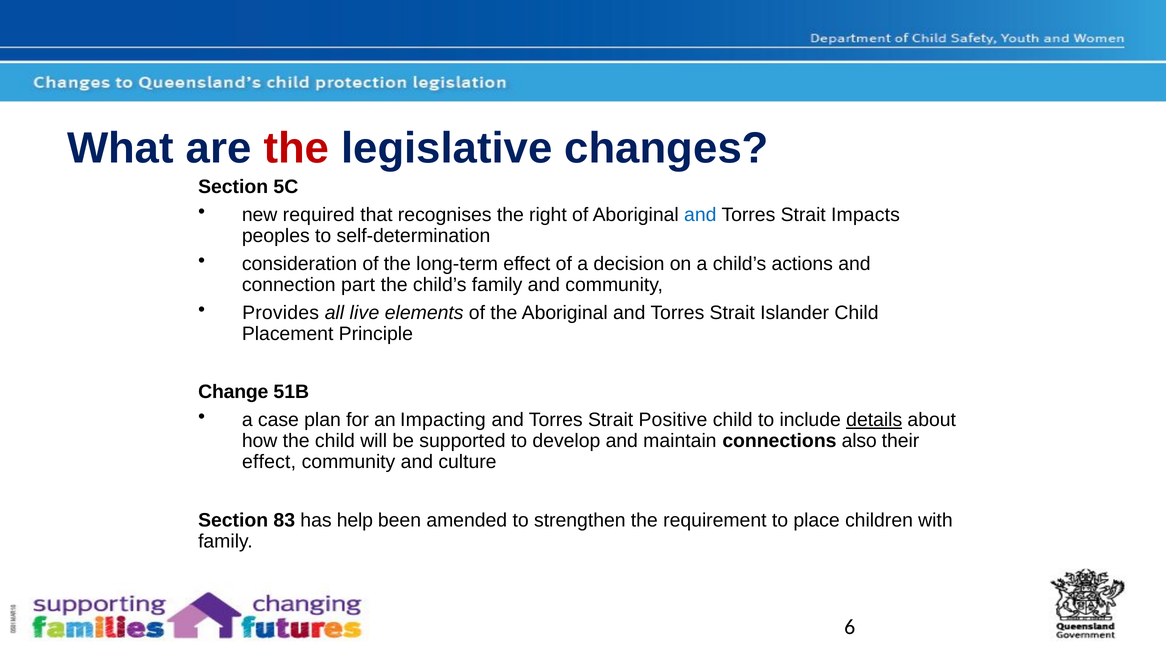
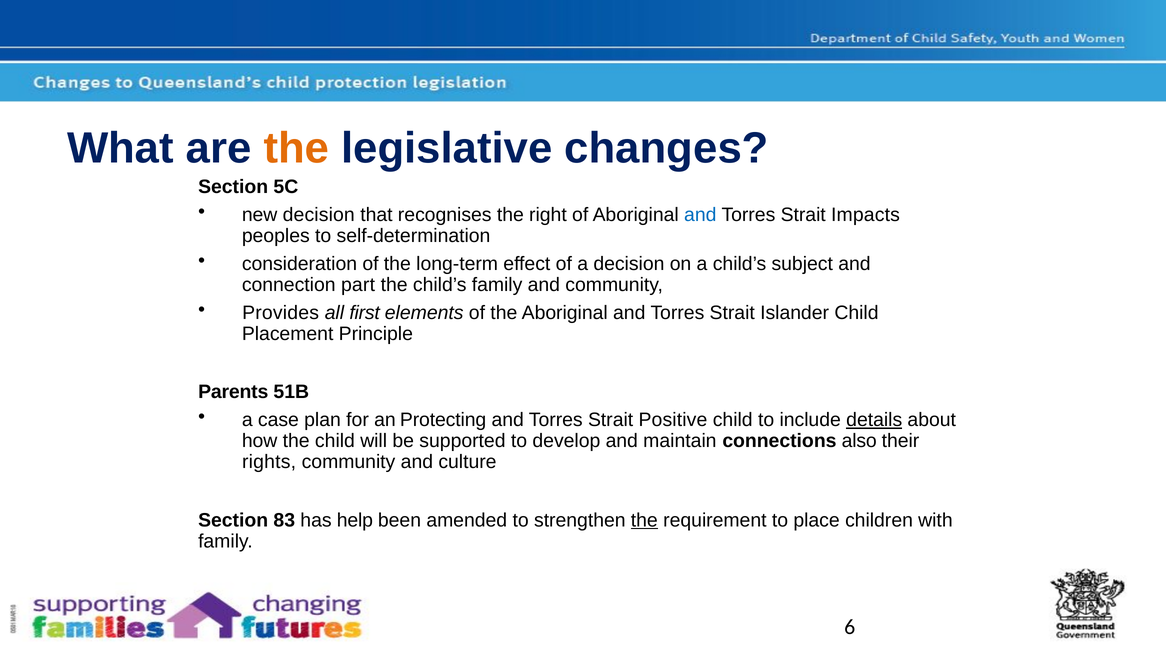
the colour: red -> orange (296, 148)
new required: required -> decision (319, 215)
actions: actions -> subject (802, 264)
live: live -> first (365, 313)
Change: Change -> Parents (233, 392)
Impacting: Impacting -> Protecting (443, 420)
effect: effect -> rights (269, 462)
the underline: none -> present (644, 520)
